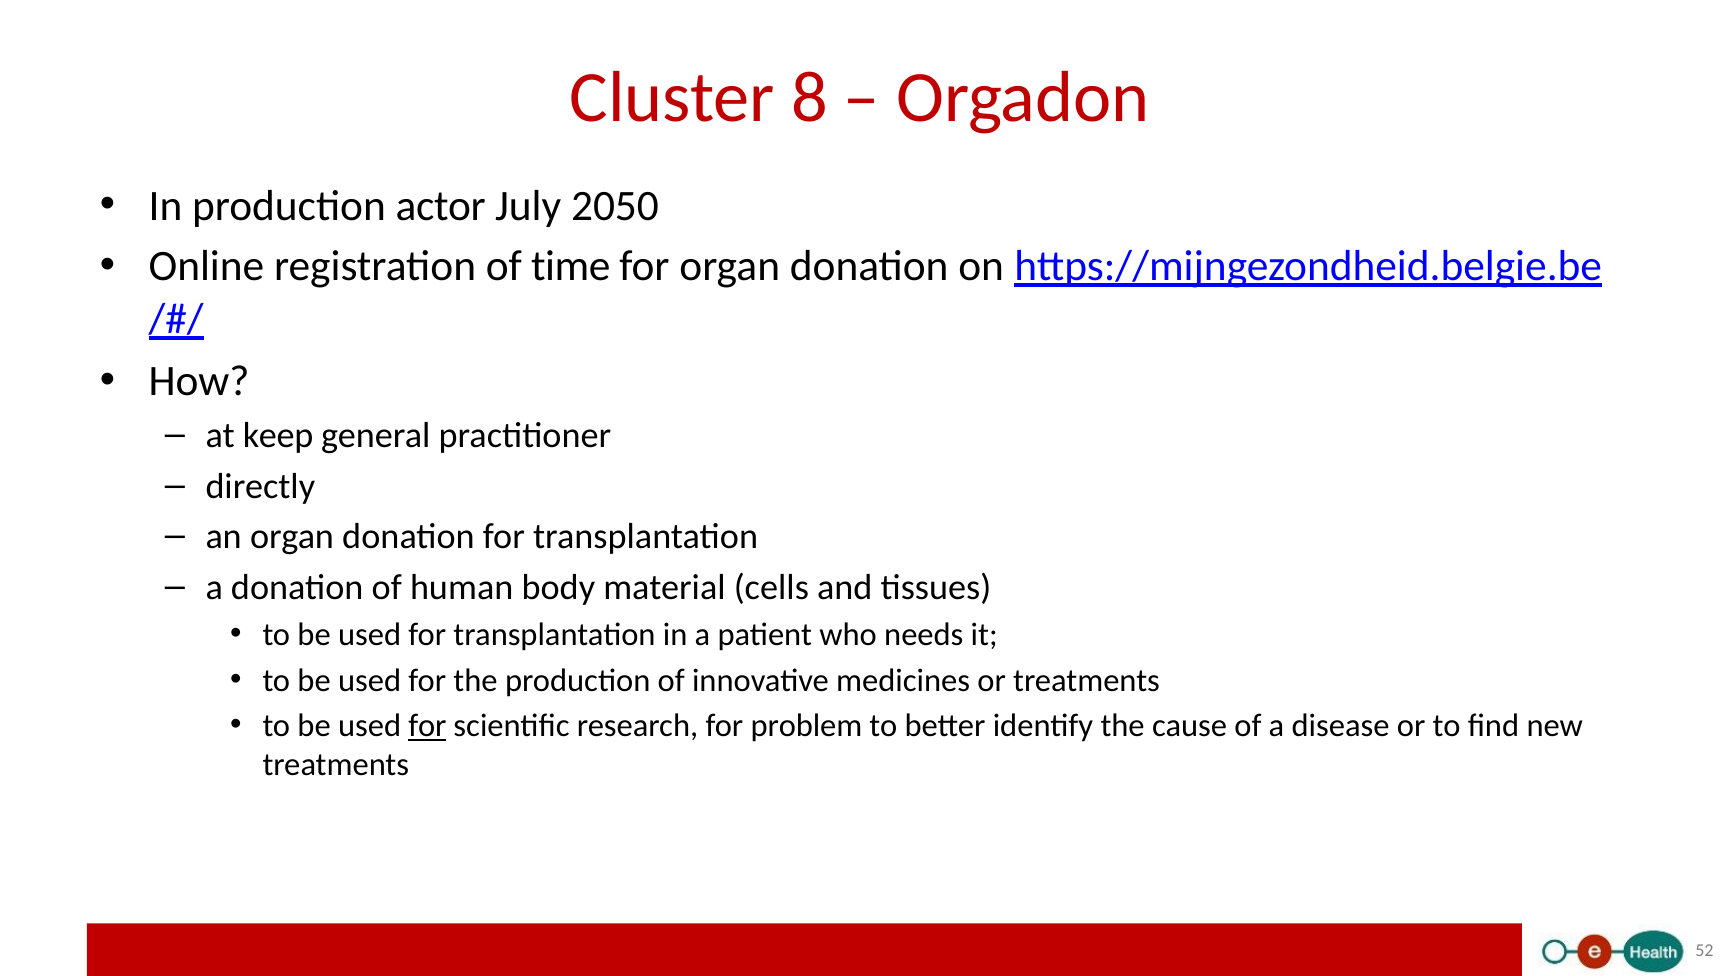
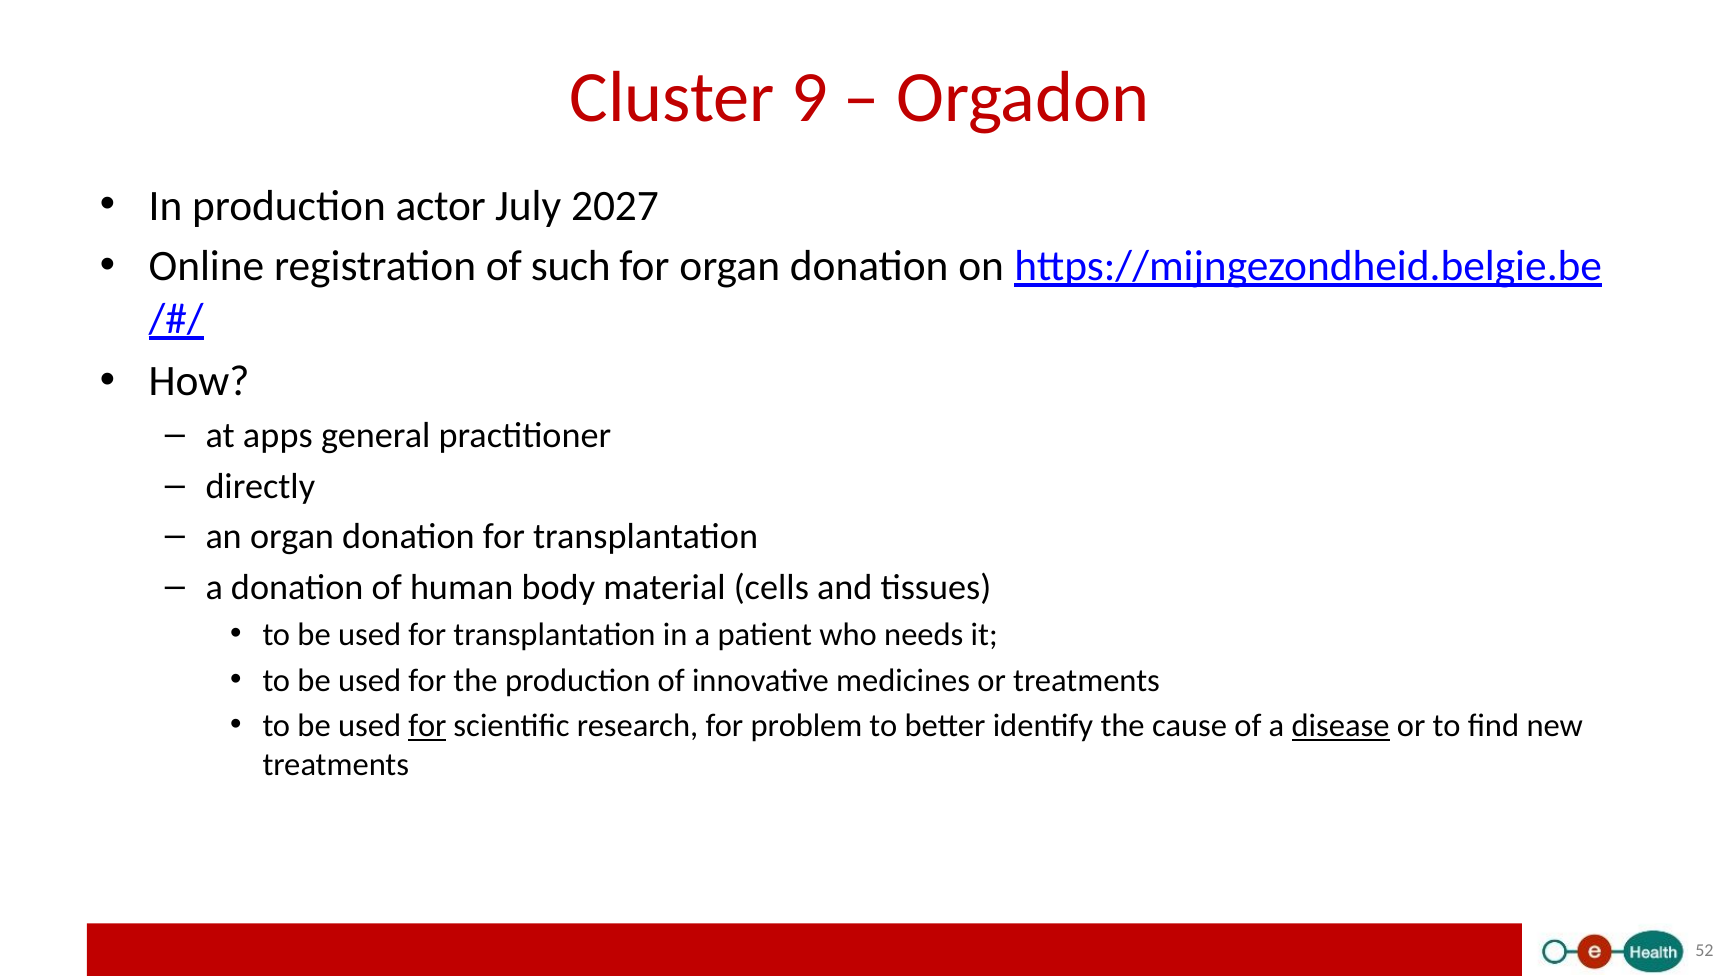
8: 8 -> 9 (809, 98)
2050: 2050 -> 2027 (615, 206)
time: time -> such (571, 267)
keep: keep -> apps (278, 436)
disease underline: none -> present (1341, 726)
